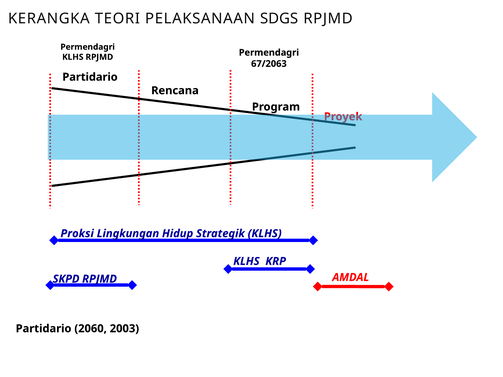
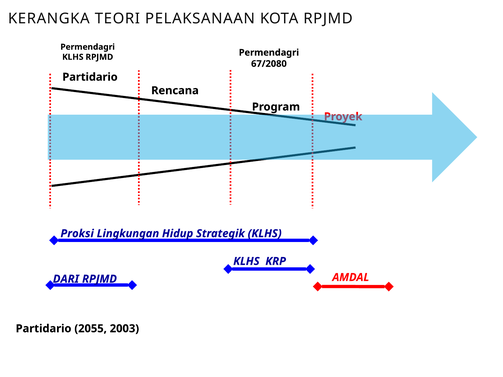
SDGS: SDGS -> KOTA (279, 19)
67/2063: 67/2063 -> 67/2080 (269, 64)
SKPD: SKPD -> DARI (66, 279)
2060: 2060 -> 2055 (91, 329)
